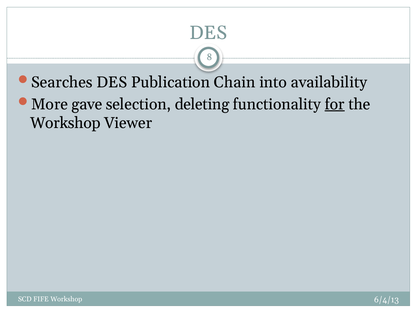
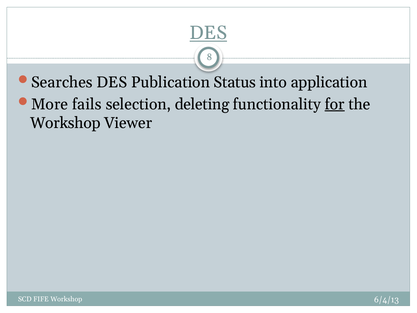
DES underline: none -> present (208, 33)
Chain: Chain -> Status (235, 82)
availability: availability -> application (329, 82)
gave: gave -> fails (87, 104)
